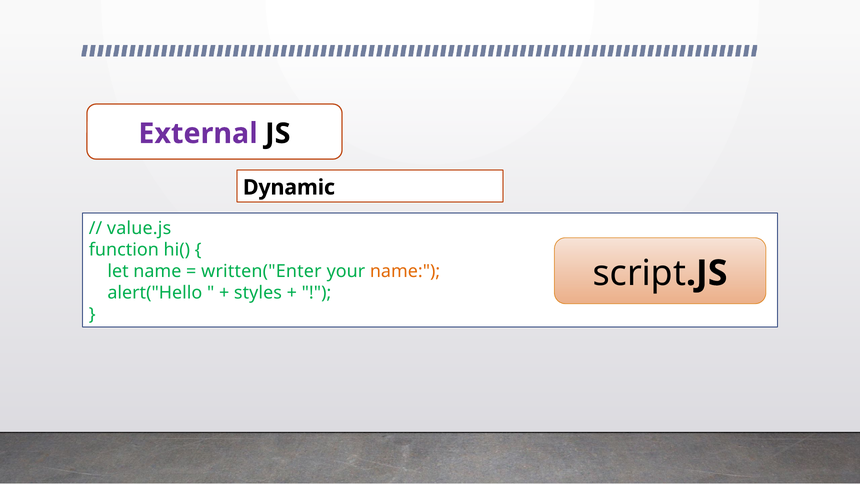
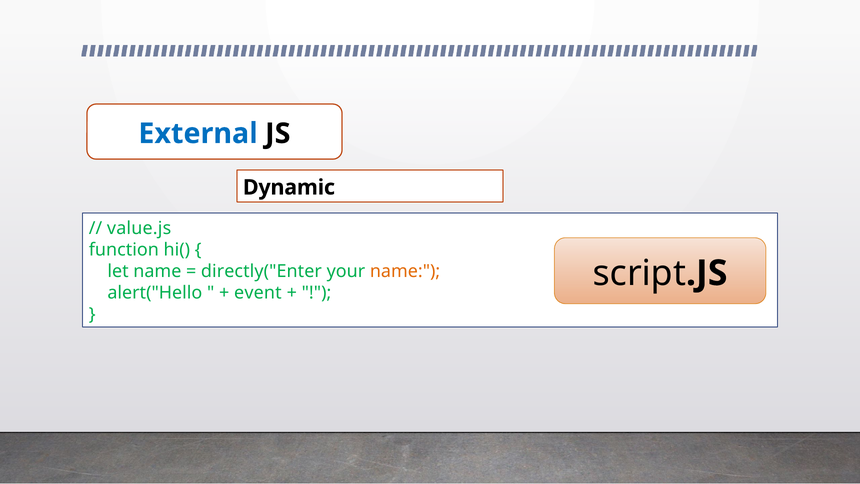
External colour: purple -> blue (198, 134)
written("Enter: written("Enter -> directly("Enter (261, 271)
styles: styles -> event (258, 293)
